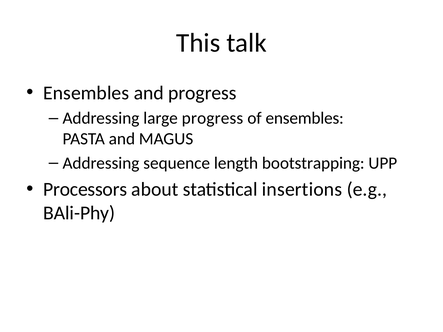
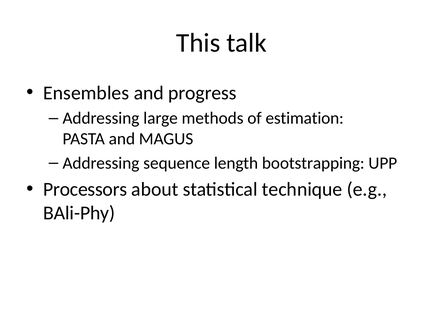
large progress: progress -> methods (213, 118)
of ensembles: ensembles -> estimation (305, 118)
insertions: insertions -> technique (302, 189)
